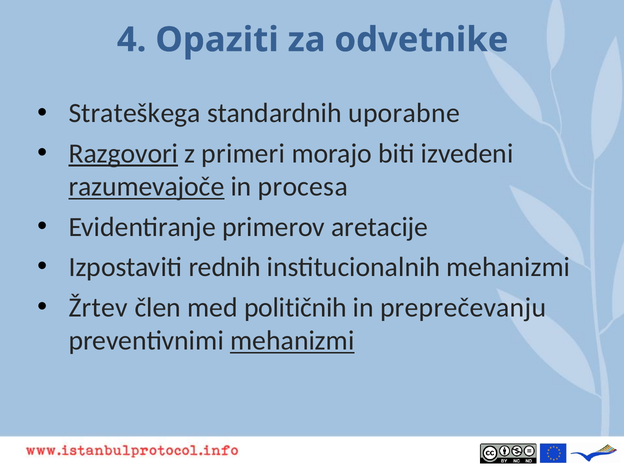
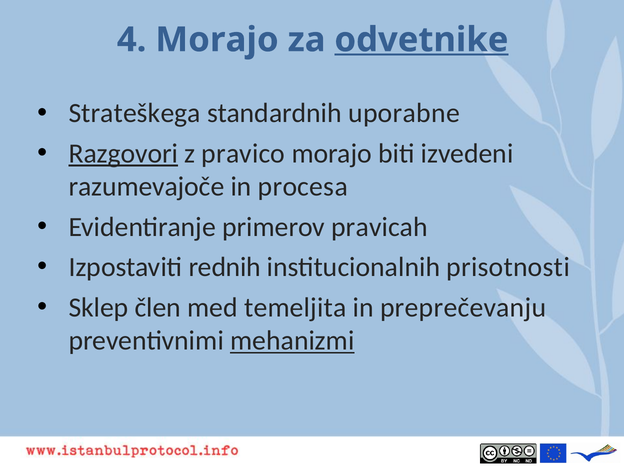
4 Opaziti: Opaziti -> Morajo (217, 40)
odvetnike underline: none -> present (421, 40)
primeri: primeri -> pravico (243, 154)
razumevajoče underline: present -> none (146, 187)
aretacije: aretacije -> pravicah (380, 227)
institucionalnih mehanizmi: mehanizmi -> prisotnosti (508, 267)
Žrtev: Žrtev -> Sklep (98, 307)
političnih: političnih -> temeljita (295, 307)
